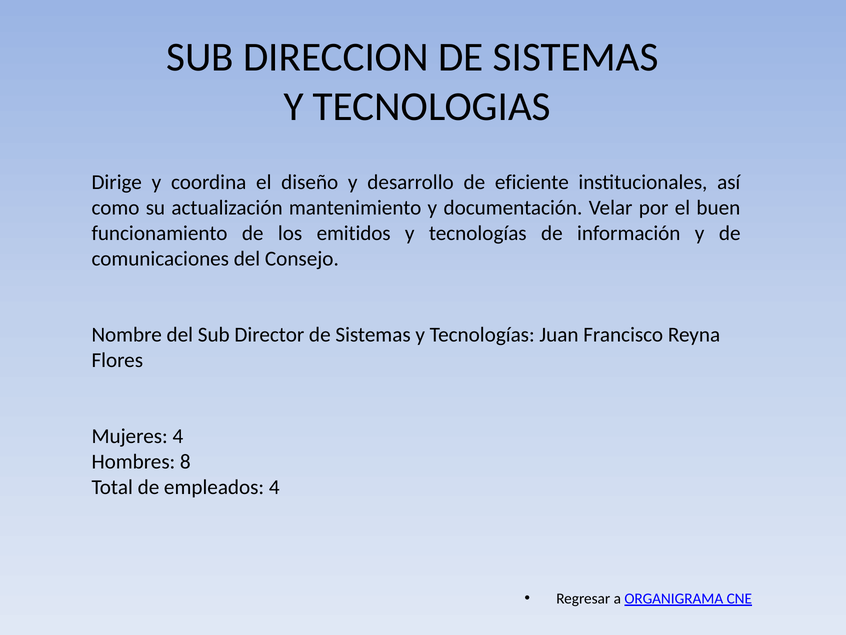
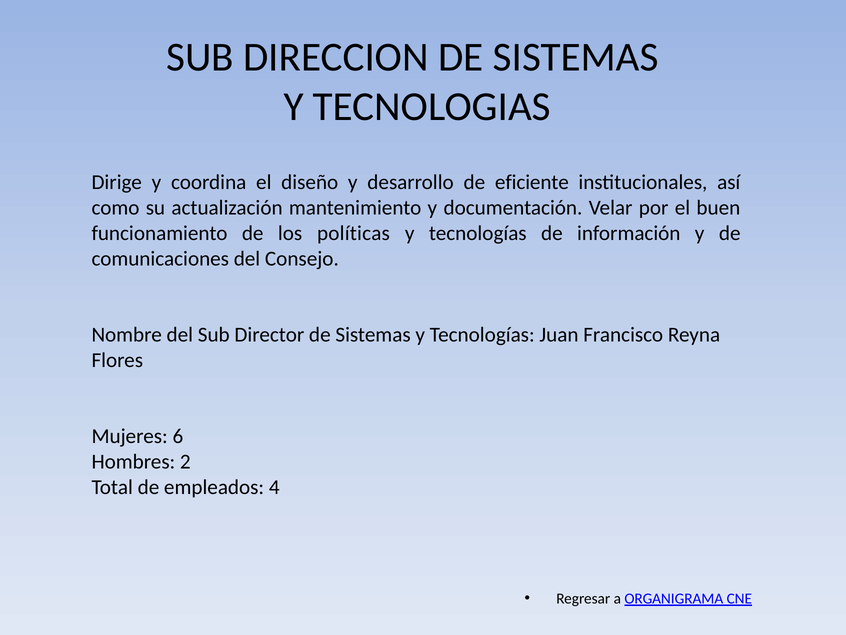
emitidos: emitidos -> políticas (353, 233)
Mujeres 4: 4 -> 6 (178, 436)
8: 8 -> 2 (185, 461)
